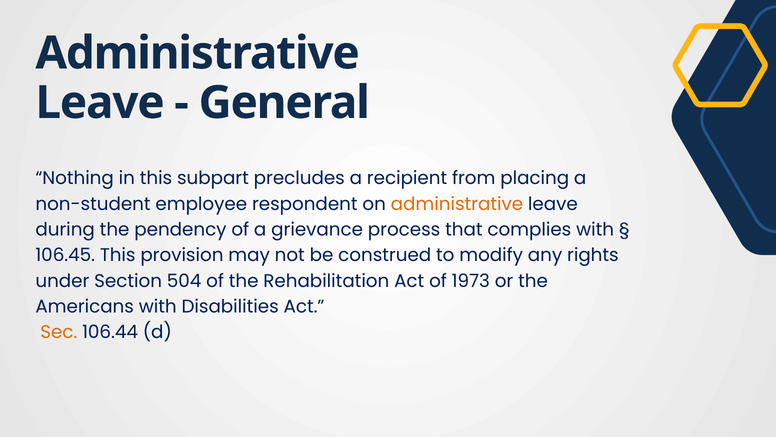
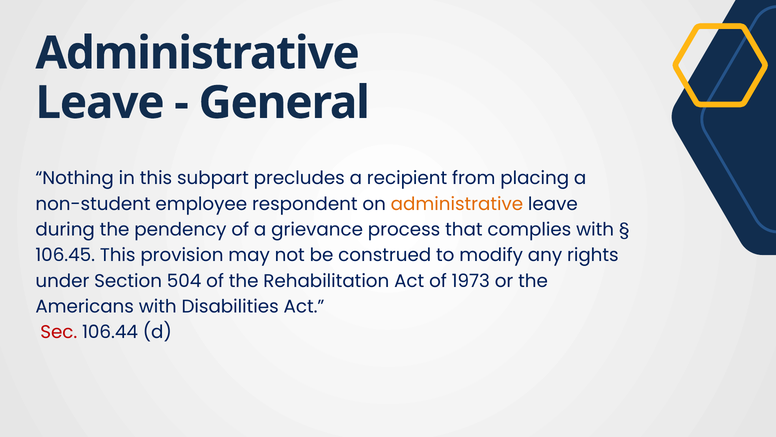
Sec colour: orange -> red (59, 332)
